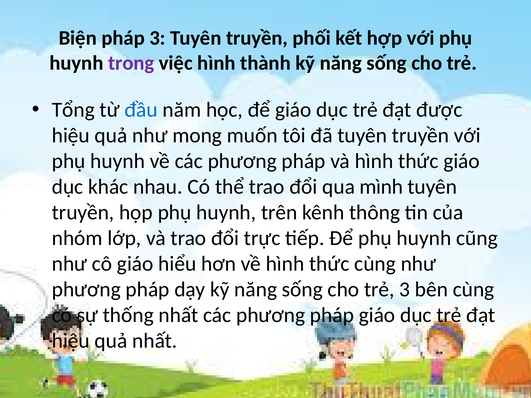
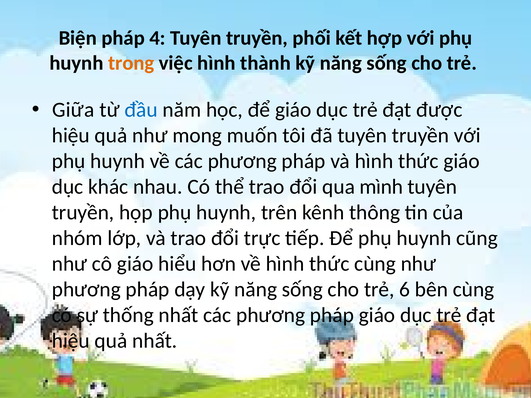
pháp 3: 3 -> 4 (158, 38)
trong colour: purple -> orange (131, 63)
Tổng: Tổng -> Giữa (73, 110)
trẻ 3: 3 -> 6 (405, 290)
